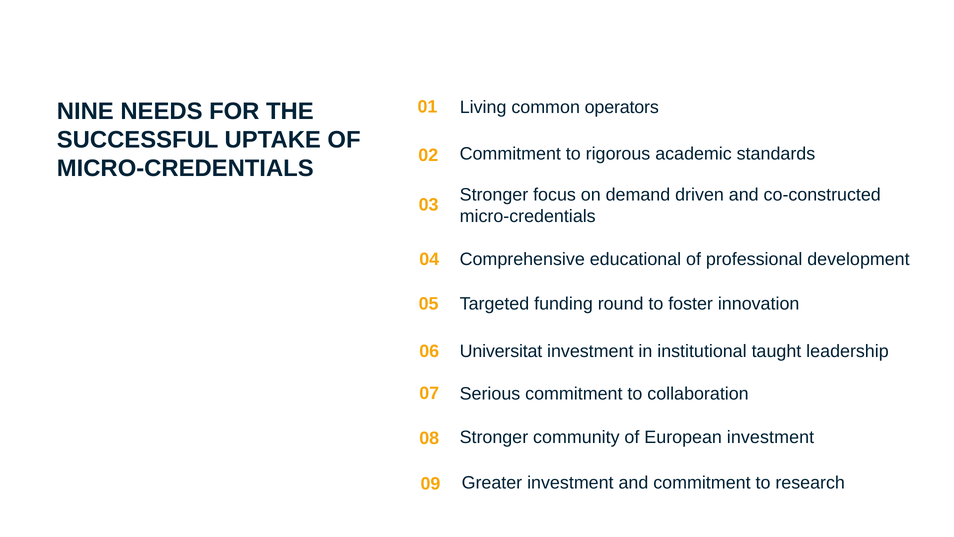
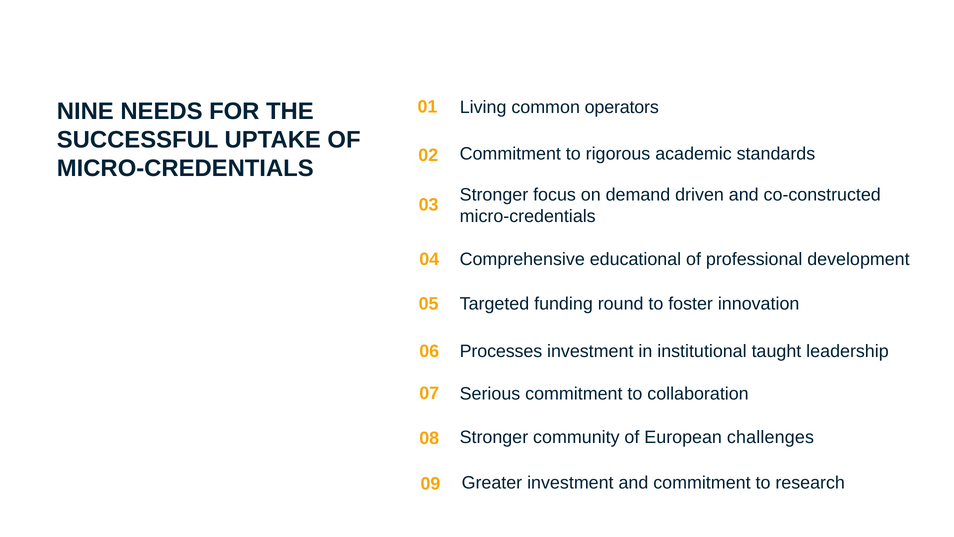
Universitat: Universitat -> Processes (501, 351)
European investment: investment -> challenges (770, 437)
